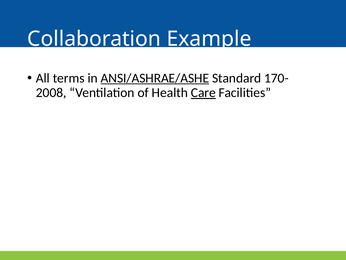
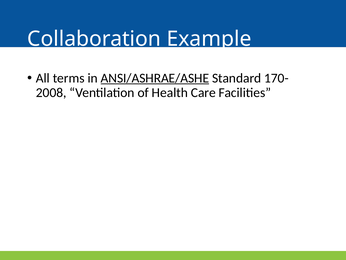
Care underline: present -> none (203, 93)
